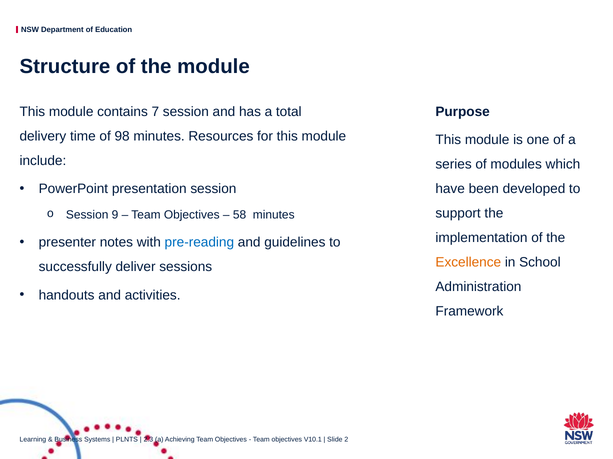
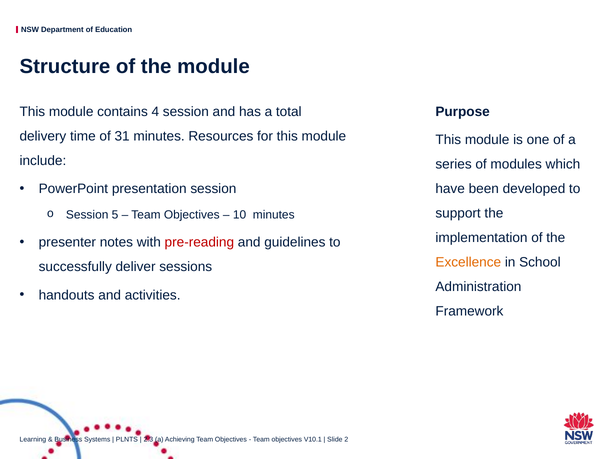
7: 7 -> 4 (155, 112)
98: 98 -> 31 (122, 136)
9: 9 -> 5 (115, 215)
58: 58 -> 10 (240, 215)
pre-reading colour: blue -> red (199, 243)
